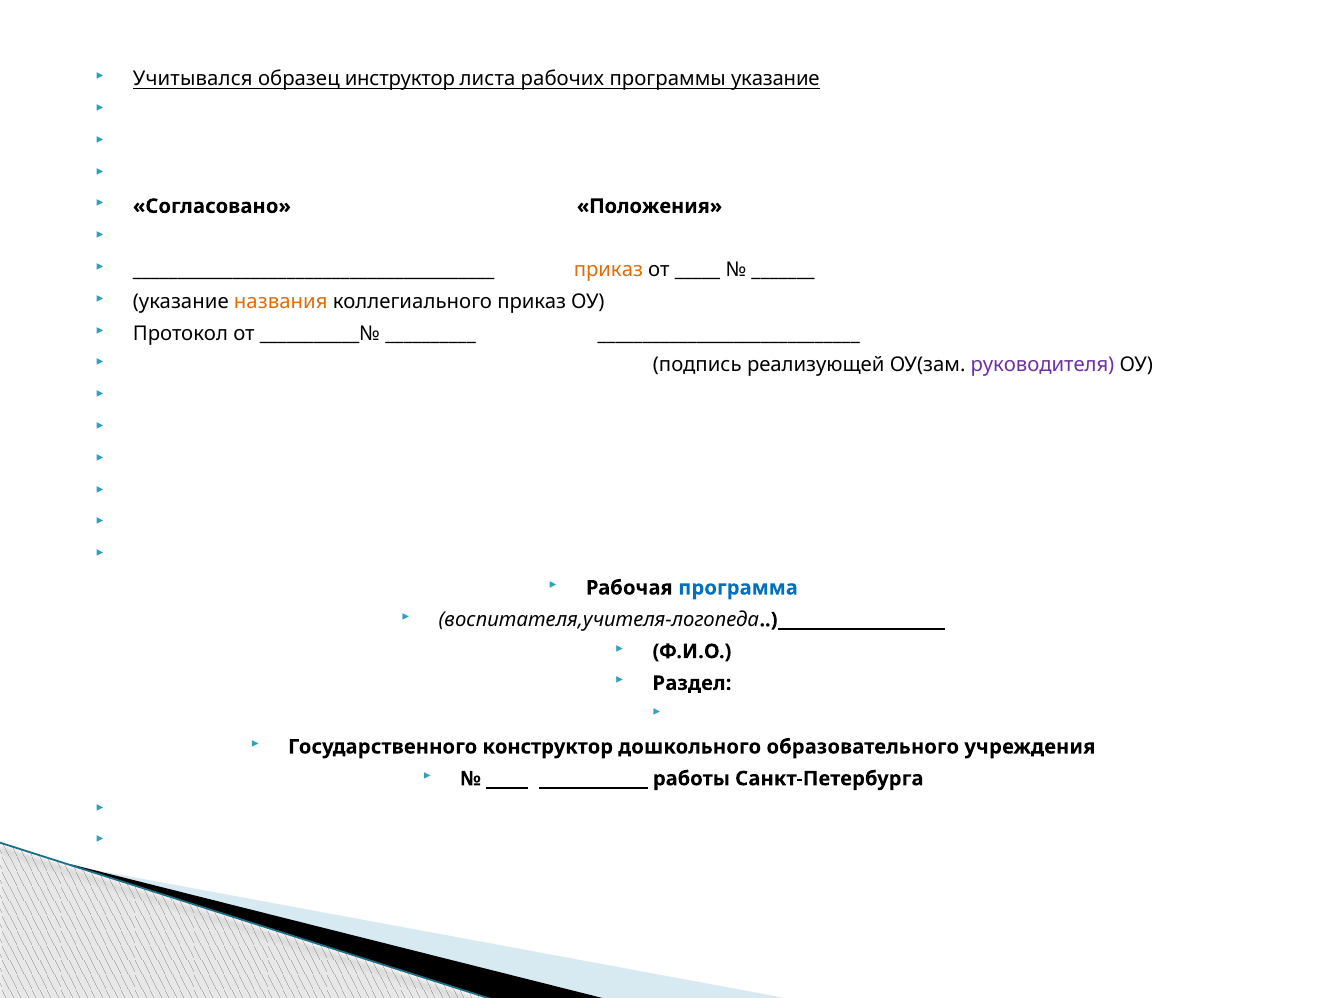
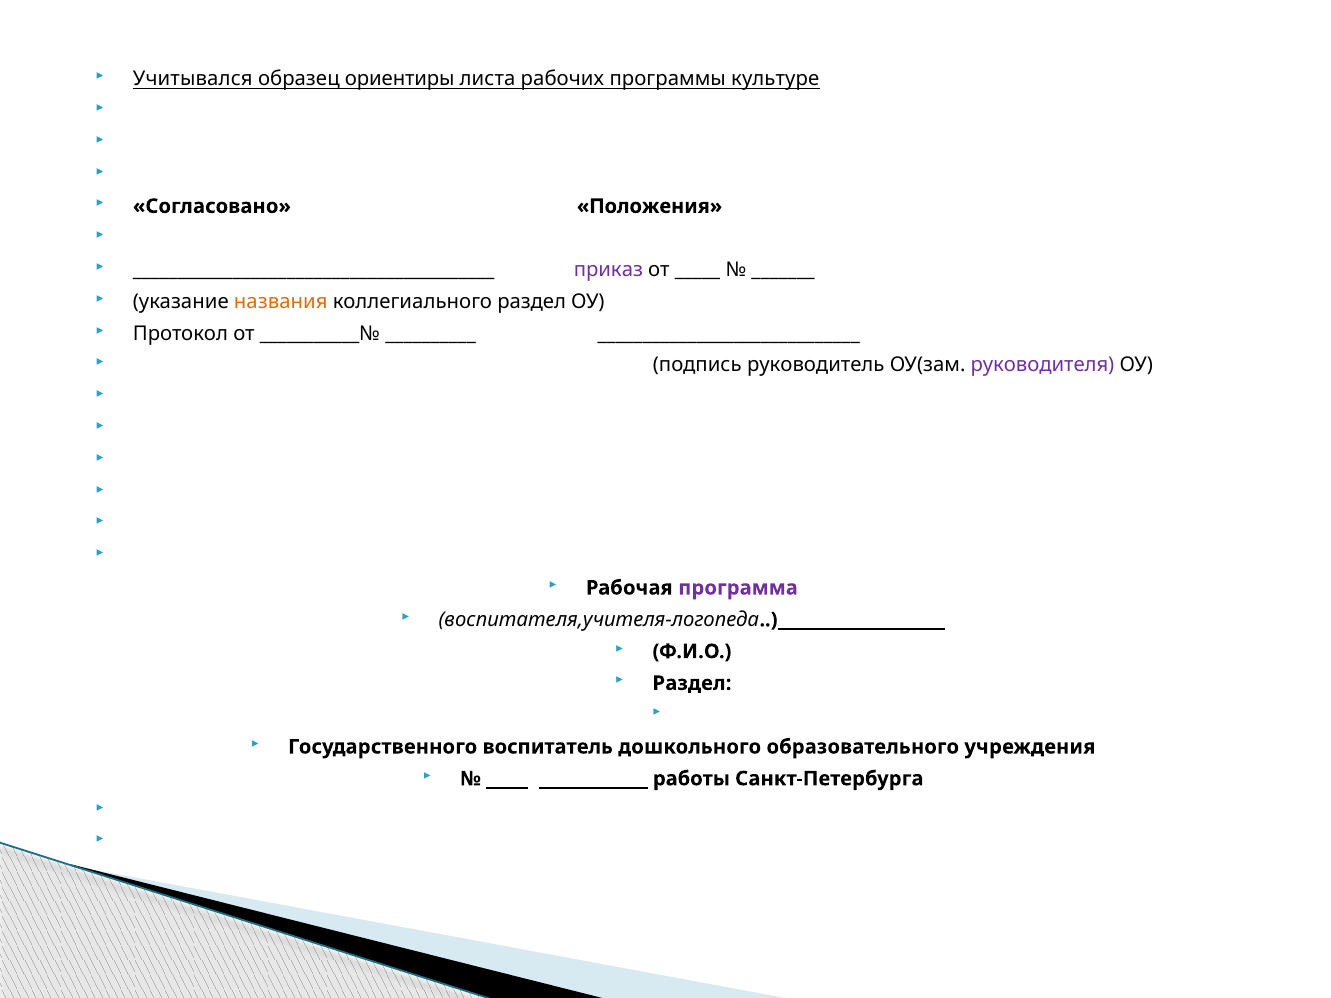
инструктор: инструктор -> ориентиры (400, 79)
программы указание: указание -> культуре (775, 79)
приказ colour: orange -> purple (608, 270)
коллегиального приказ: приказ -> раздел (532, 302)
реализующей: реализующей -> руководитель (816, 365)
программа colour: blue -> purple (738, 588)
конструктор: конструктор -> воспитатель (548, 747)
